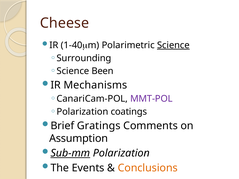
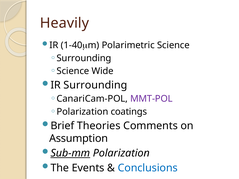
Cheese: Cheese -> Heavily (64, 23)
Science underline: present -> none (173, 45)
Been: Been -> Wide (103, 71)
IR Mechanisms: Mechanisms -> Surrounding (95, 85)
Gratings: Gratings -> Theories (99, 126)
Conclusions colour: orange -> blue (148, 168)
